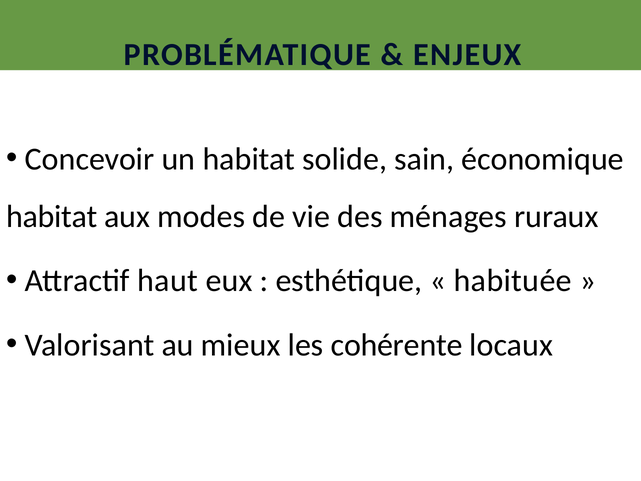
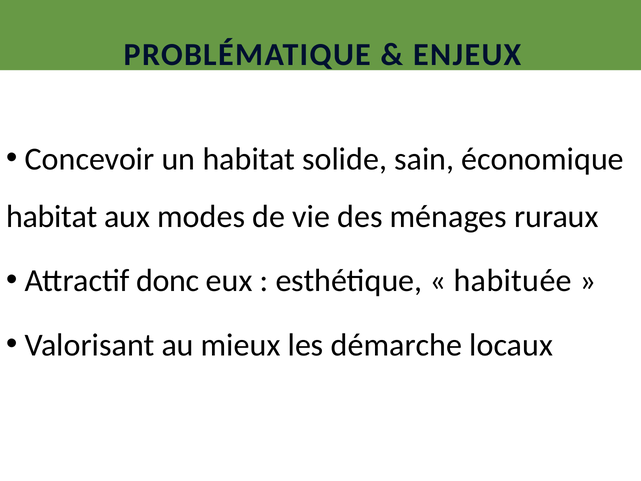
haut: haut -> donc (168, 281)
cohérente: cohérente -> démarche (396, 345)
